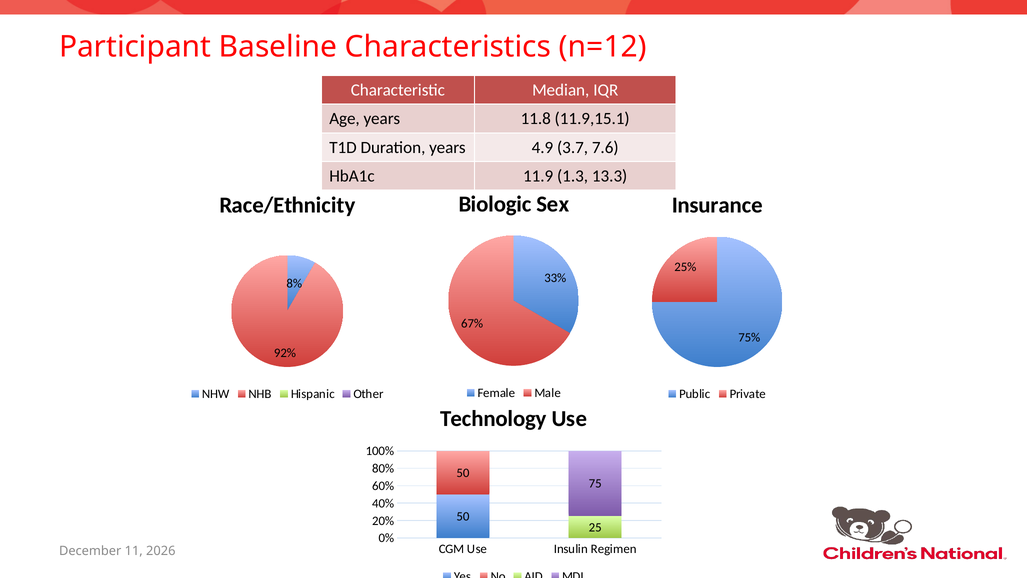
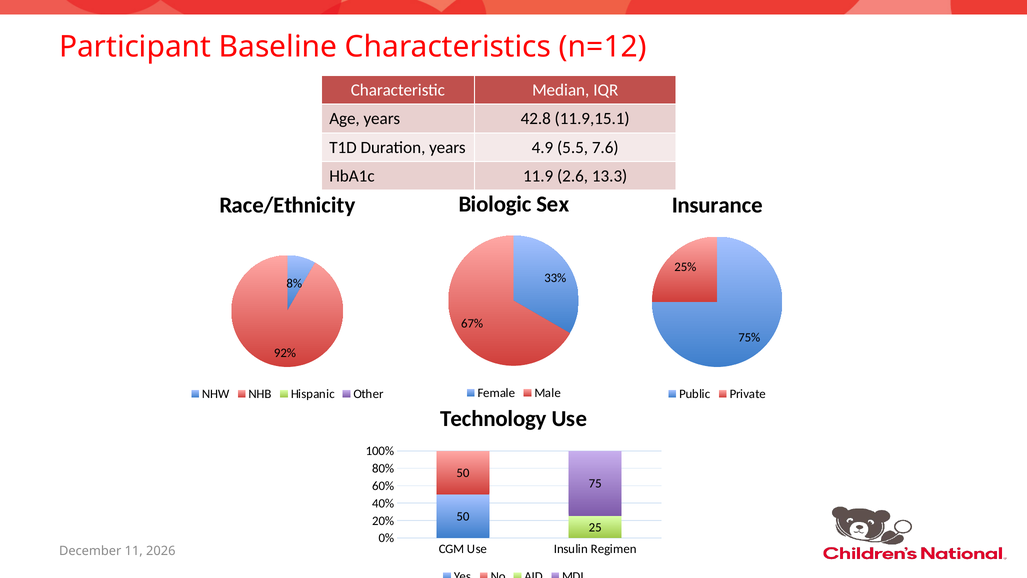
11.8: 11.8 -> 42.8 (536, 119)
3.7: 3.7 -> 5.5 (573, 147)
1.3: 1.3 -> 2.6 (573, 176)
